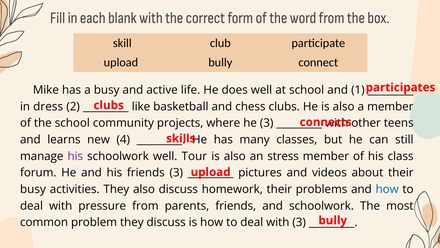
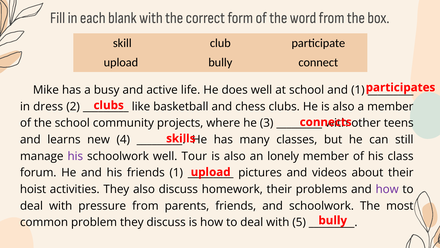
stress: stress -> lonely (283, 156)
friends 3: 3 -> 1 (176, 172)
busy: busy -> hoist (33, 189)
how colour: blue -> purple (387, 189)
with 3: 3 -> 5 (299, 222)
